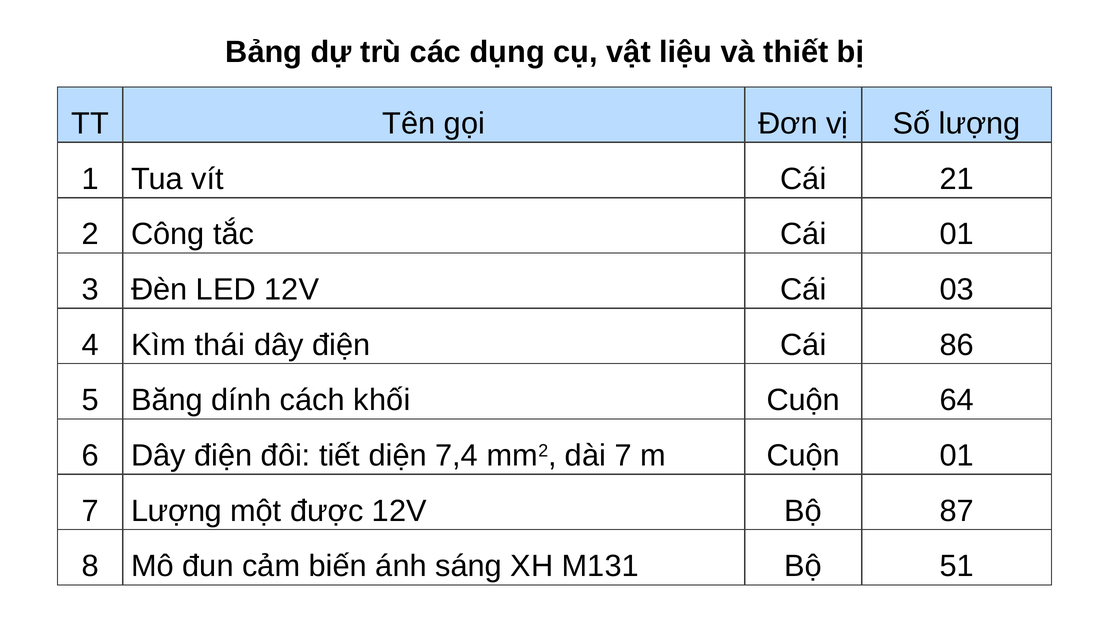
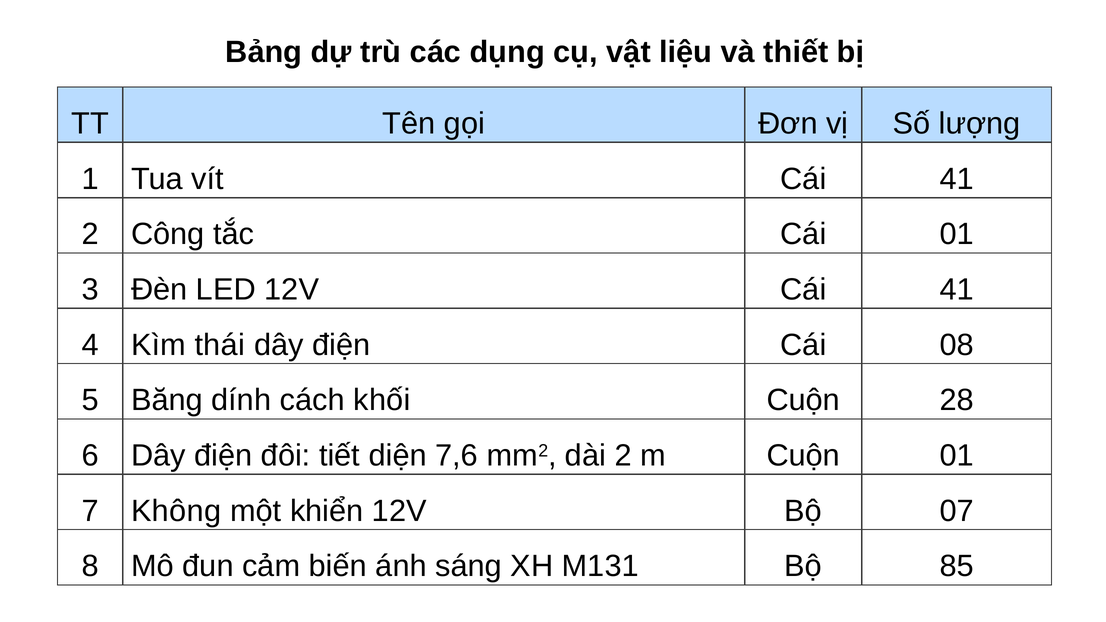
vít Cái 21: 21 -> 41 (957, 179)
12V Cái 03: 03 -> 41 (957, 290)
86: 86 -> 08 (957, 345)
64: 64 -> 28 (957, 400)
7,4: 7,4 -> 7,6 (457, 456)
dài 7: 7 -> 2 (623, 456)
7 Lượng: Lượng -> Không (176, 511)
được: được -> khiển (327, 511)
87: 87 -> 07 (957, 511)
51: 51 -> 85 (957, 566)
